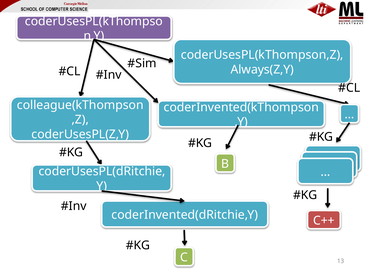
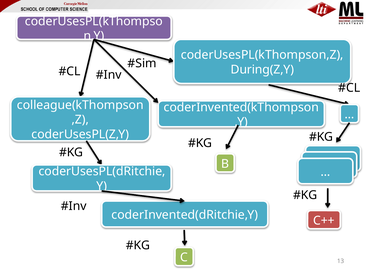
Always(Z,Y: Always(Z,Y -> During(Z,Y (262, 70)
